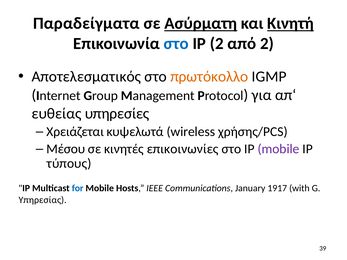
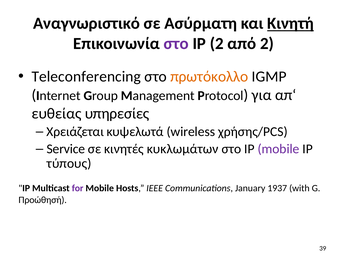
Παραδείγματα: Παραδείγματα -> Αναγνωριστικό (86, 23)
Ασύρματη underline: present -> none (201, 23)
στο colour: blue -> purple (176, 44)
Αποτελεσματικός: Αποτελεσματικός -> Teleconferencing (86, 77)
Μέσου: Μέσου -> Service (66, 149)
επικοινωνίες: επικοινωνίες -> κυκλωμάτων (183, 149)
for colour: blue -> purple (78, 188)
1917: 1917 -> 1937 (277, 188)
Υπηρεσίας: Υπηρεσίας -> Προώθησή (43, 200)
